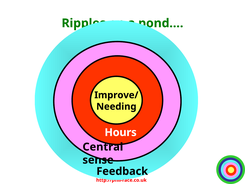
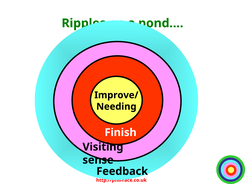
Hours: Hours -> Finish (121, 132)
Central: Central -> Visiting (103, 147)
